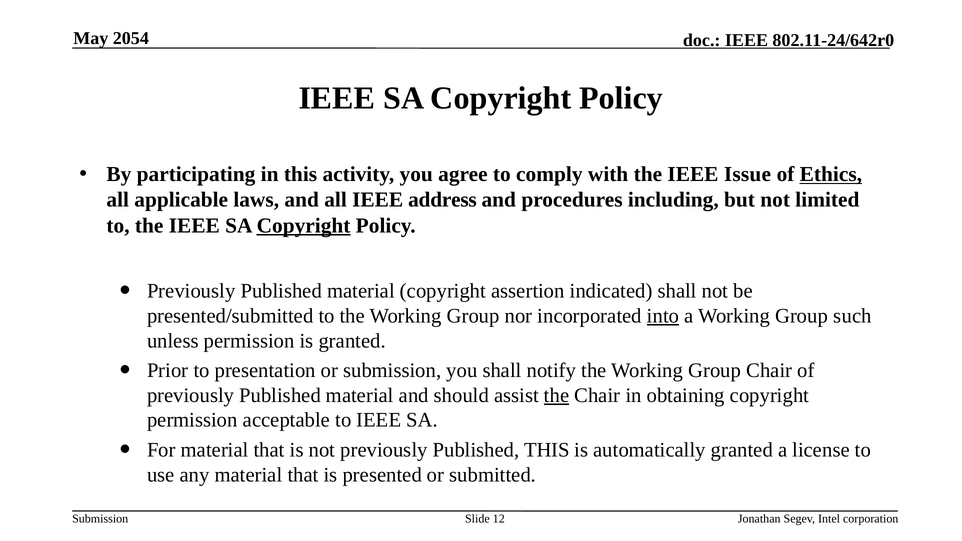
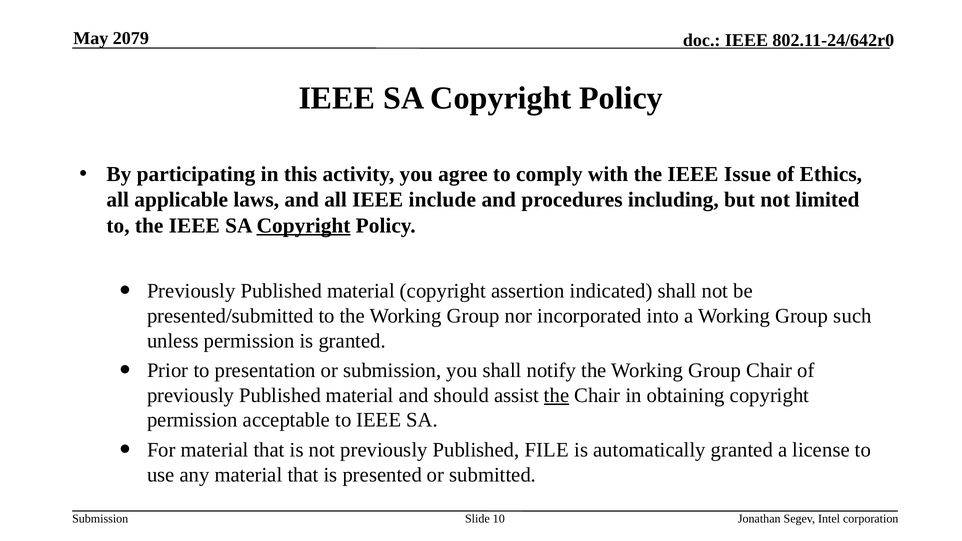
2054: 2054 -> 2079 (131, 38)
Ethics underline: present -> none (831, 174)
address: address -> include (442, 200)
into underline: present -> none (663, 316)
Published THIS: THIS -> FILE (547, 450)
12: 12 -> 10 (499, 519)
